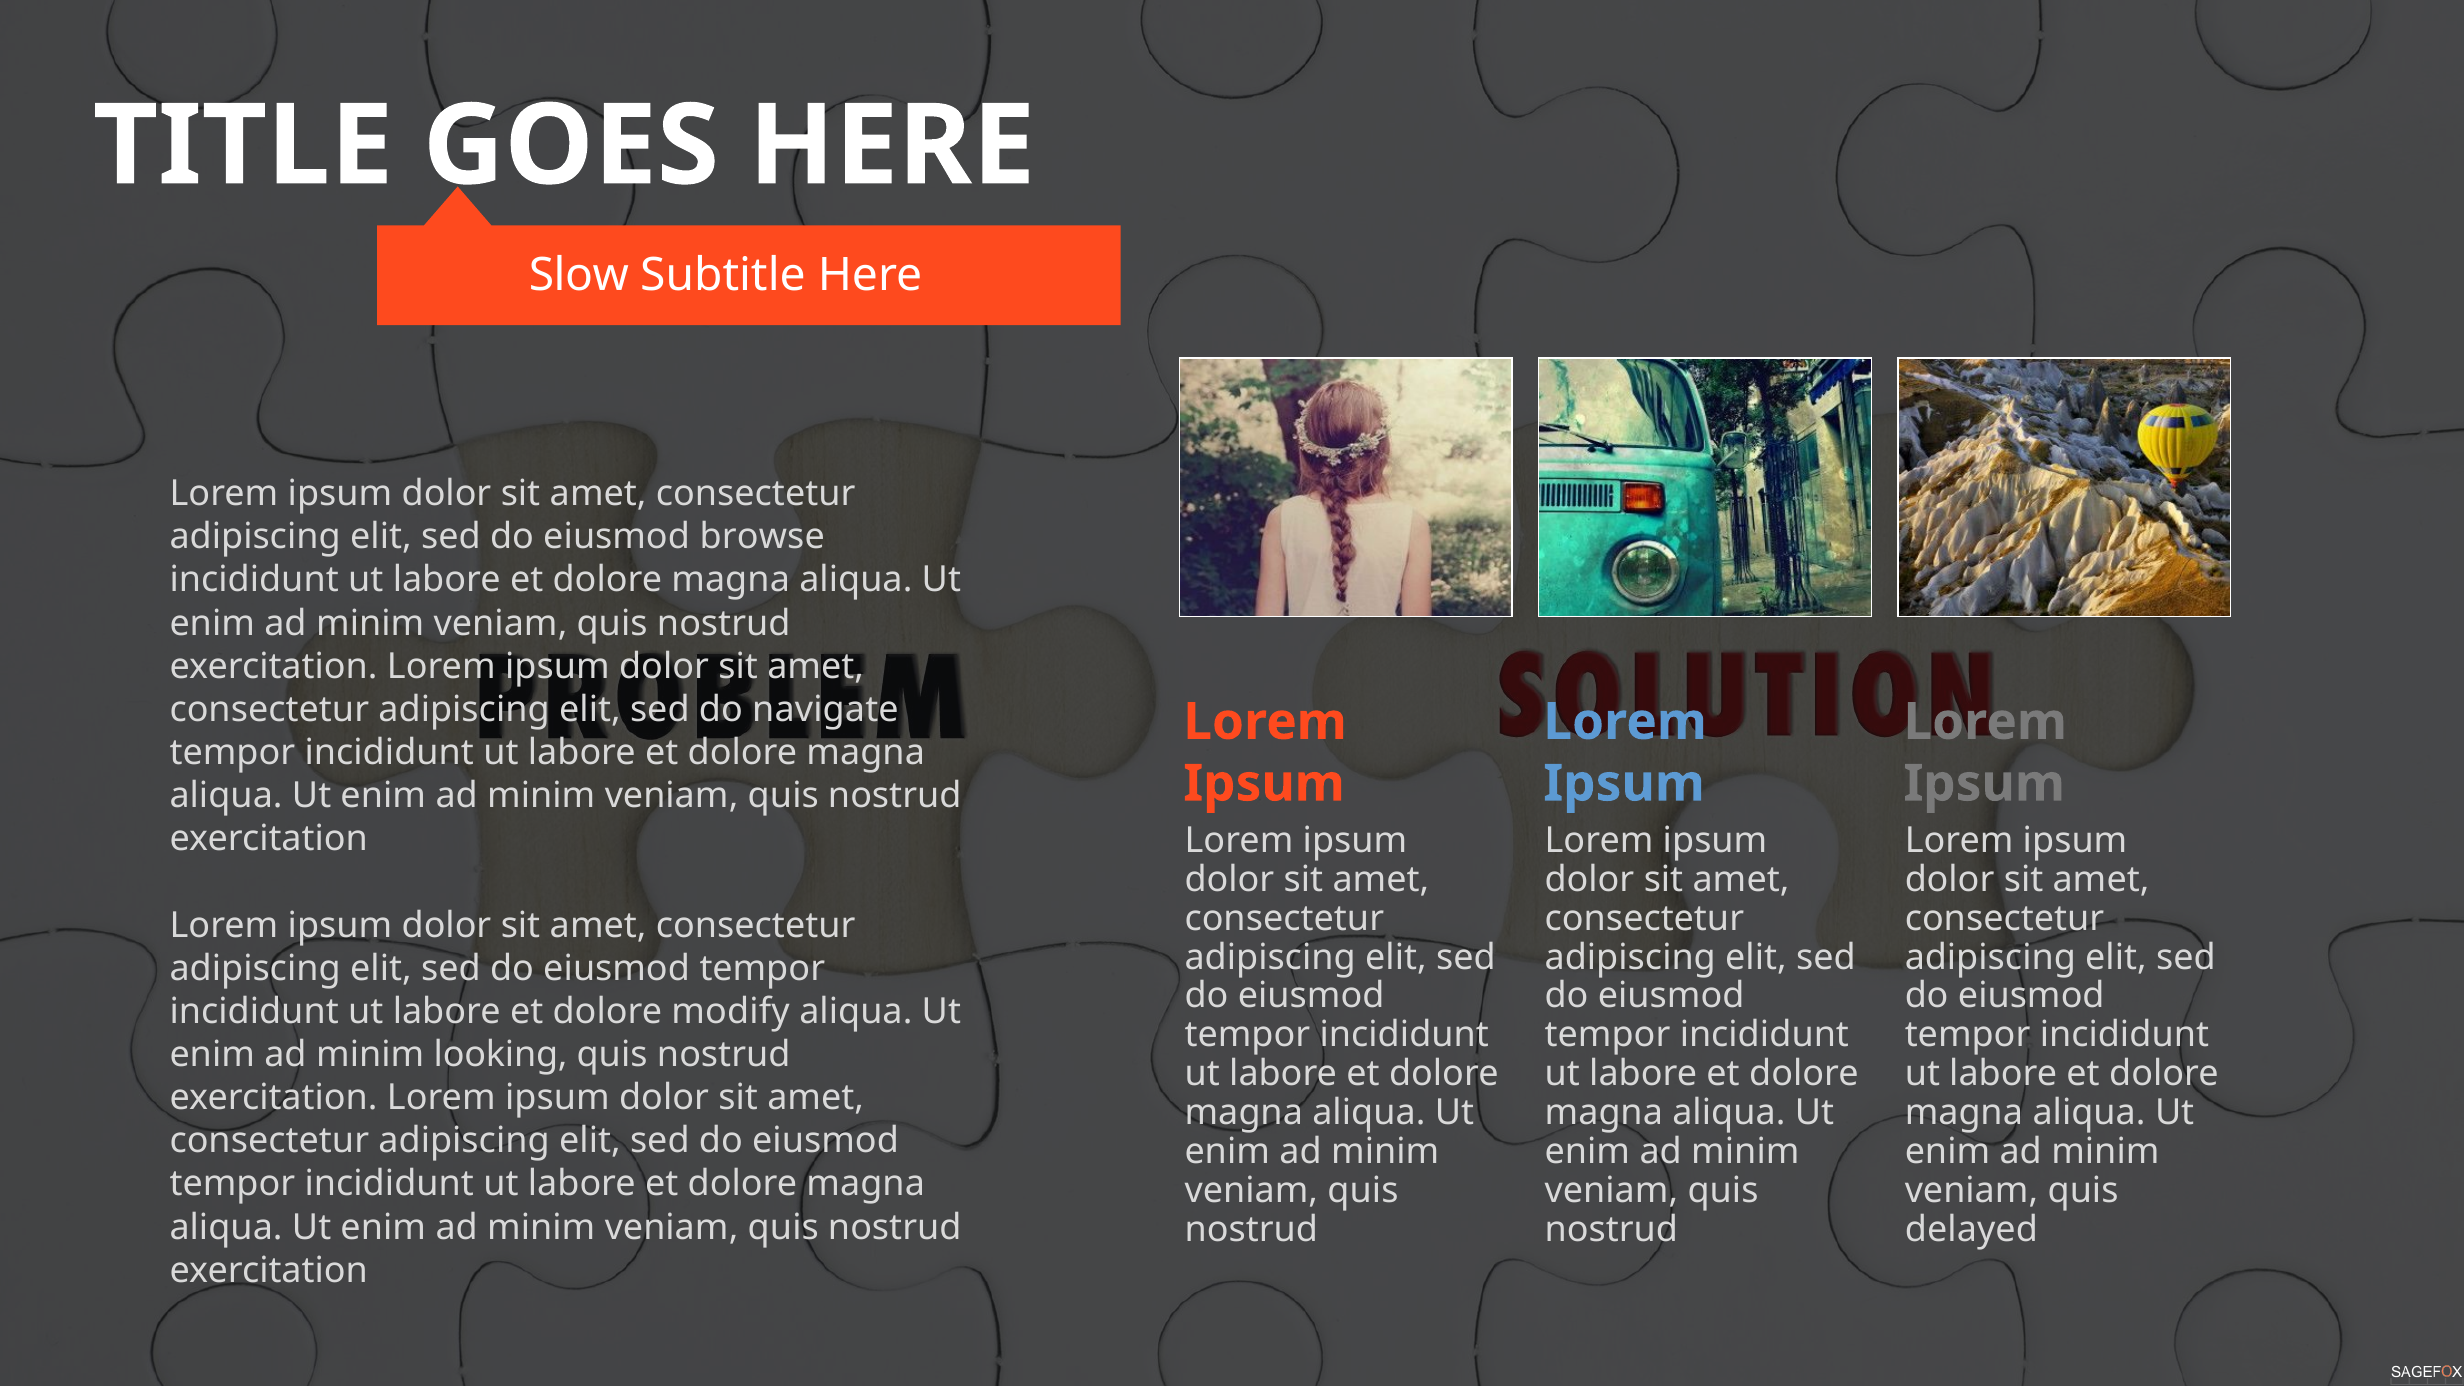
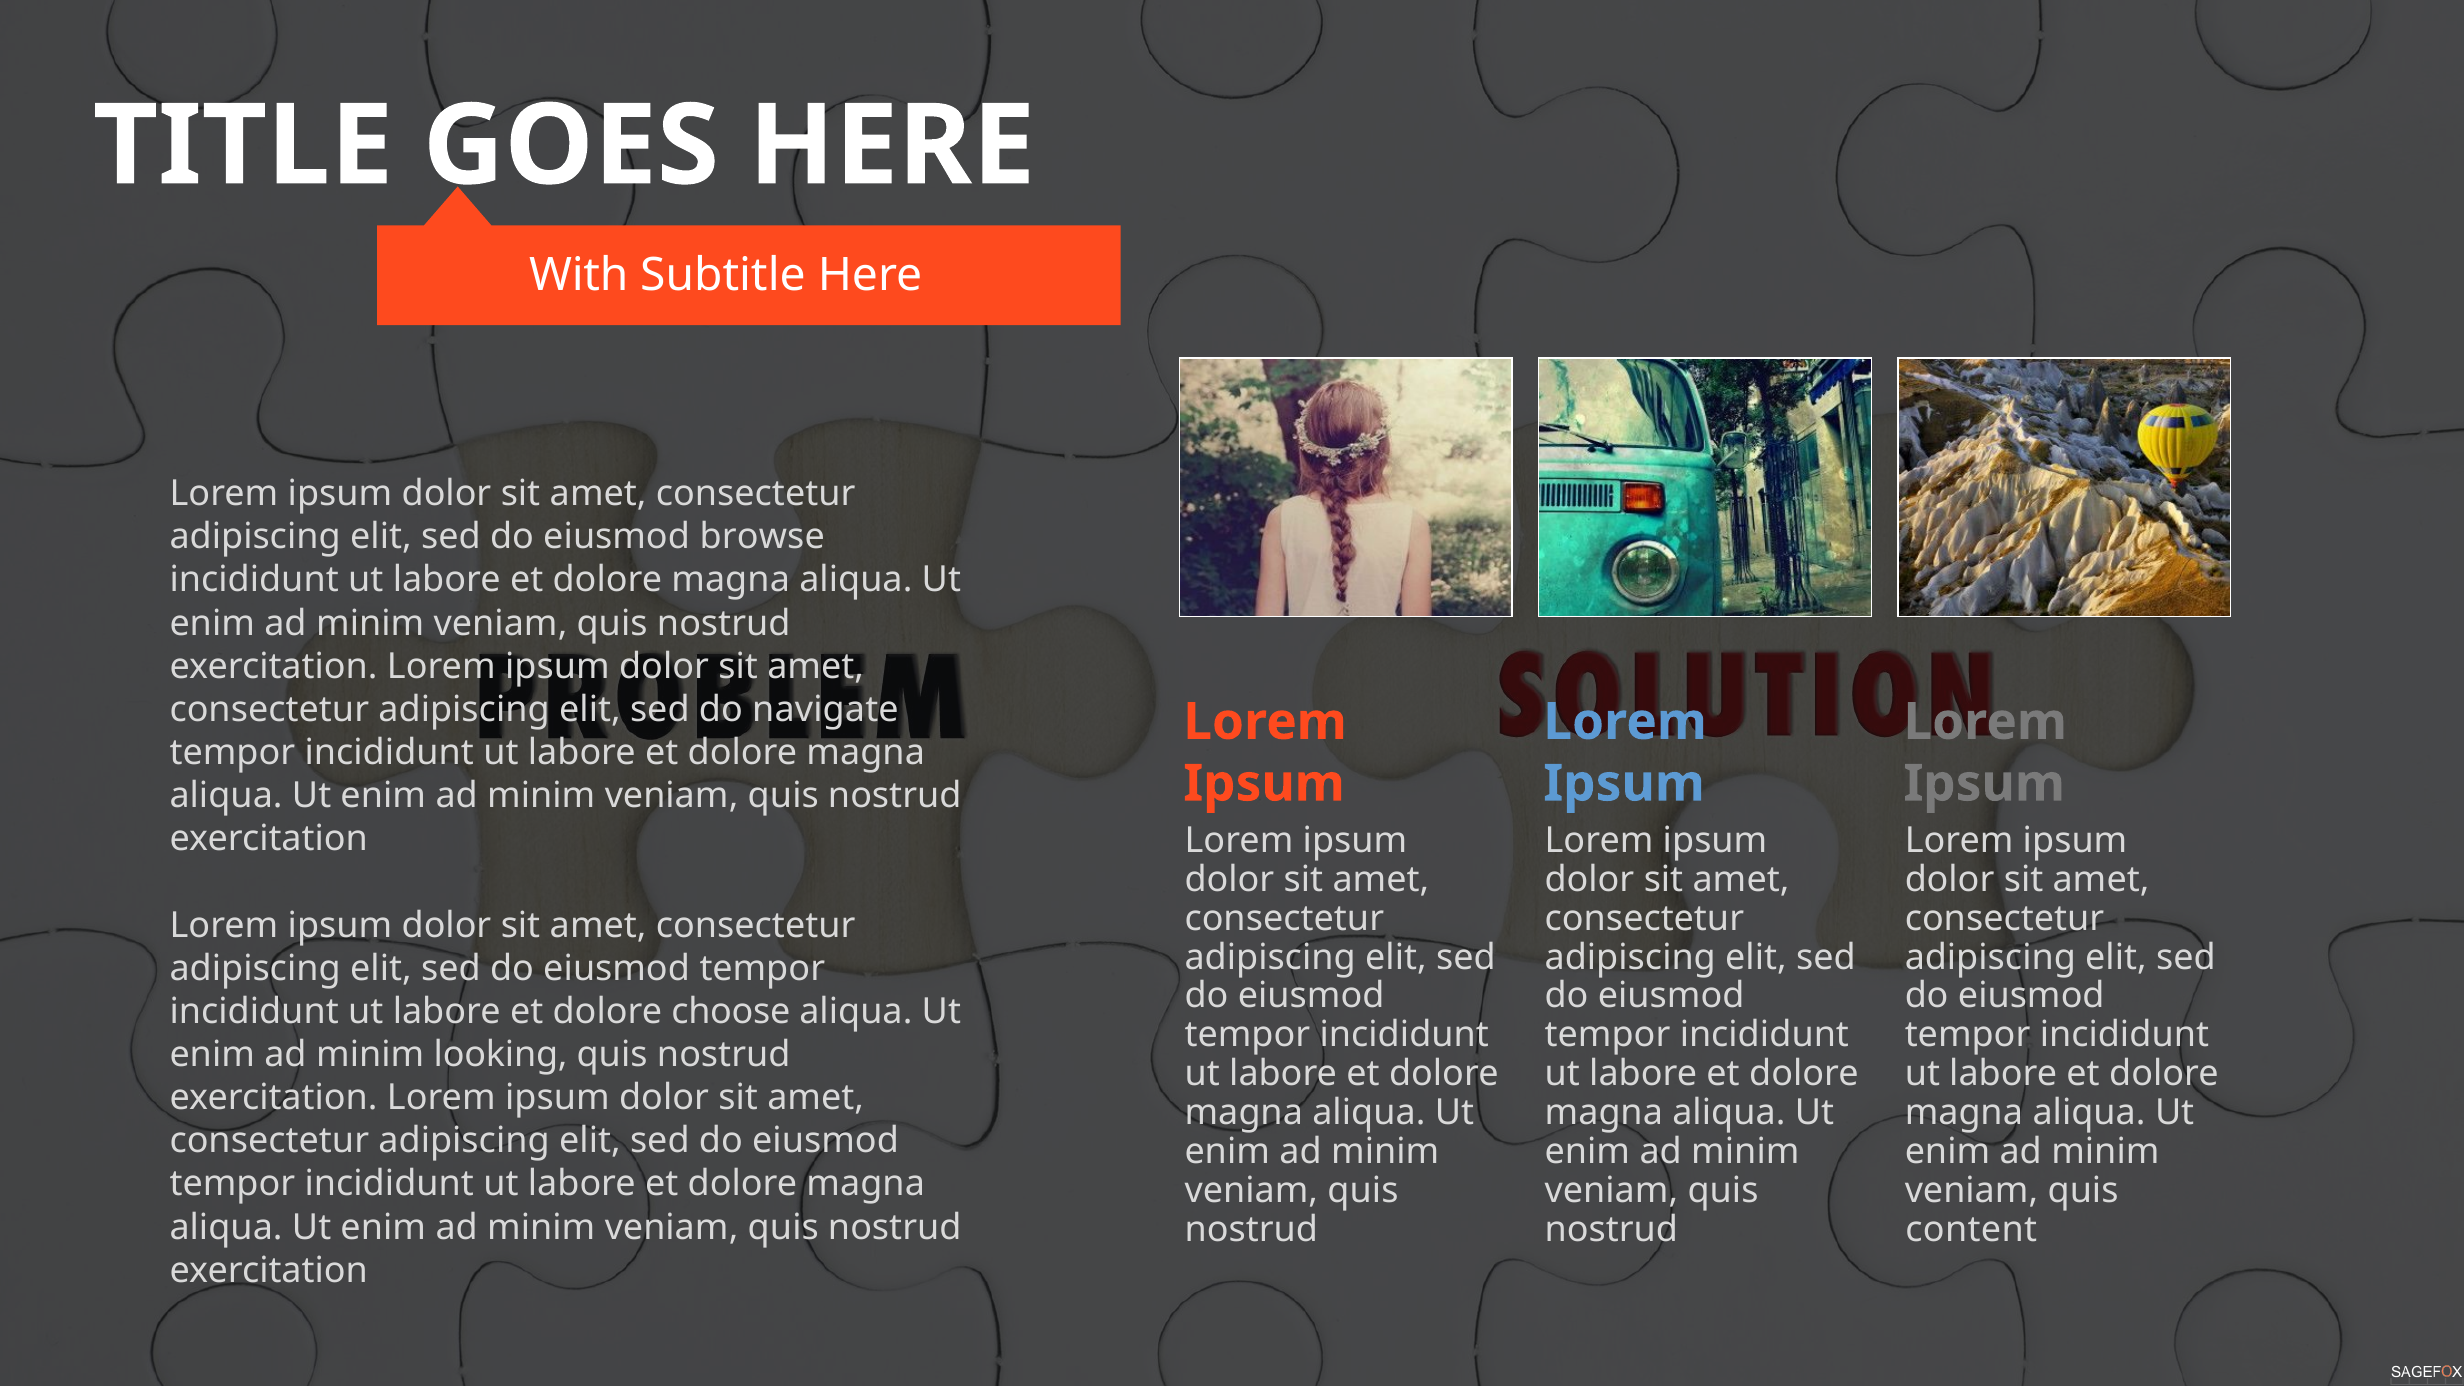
Slow: Slow -> With (579, 276)
modify: modify -> choose (731, 1011)
delayed: delayed -> content (1971, 1229)
